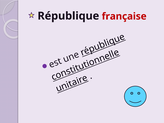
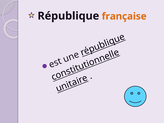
française colour: red -> orange (124, 16)
